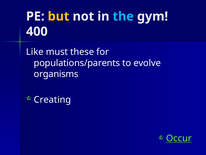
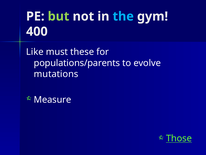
but colour: yellow -> light green (59, 16)
organisms: organisms -> mutations (56, 74)
Creating: Creating -> Measure (53, 99)
Occur: Occur -> Those (179, 138)
